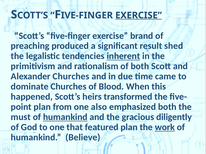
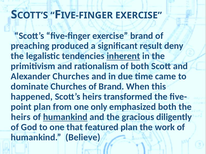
EXERCISE underline: present -> none (139, 15)
shed: shed -> deny (174, 46)
of Blood: Blood -> Brand (111, 87)
also: also -> only (99, 107)
must: must -> heirs (21, 117)
work underline: present -> none (165, 128)
